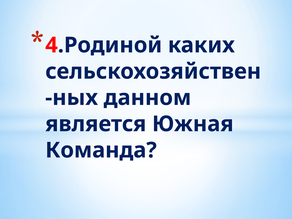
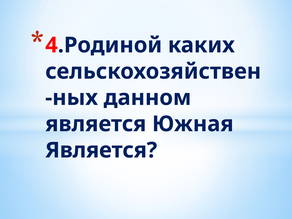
Команда: Команда -> Является (101, 150)
